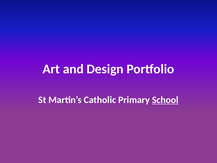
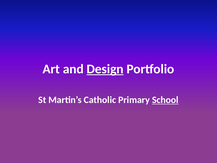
Design underline: none -> present (105, 69)
